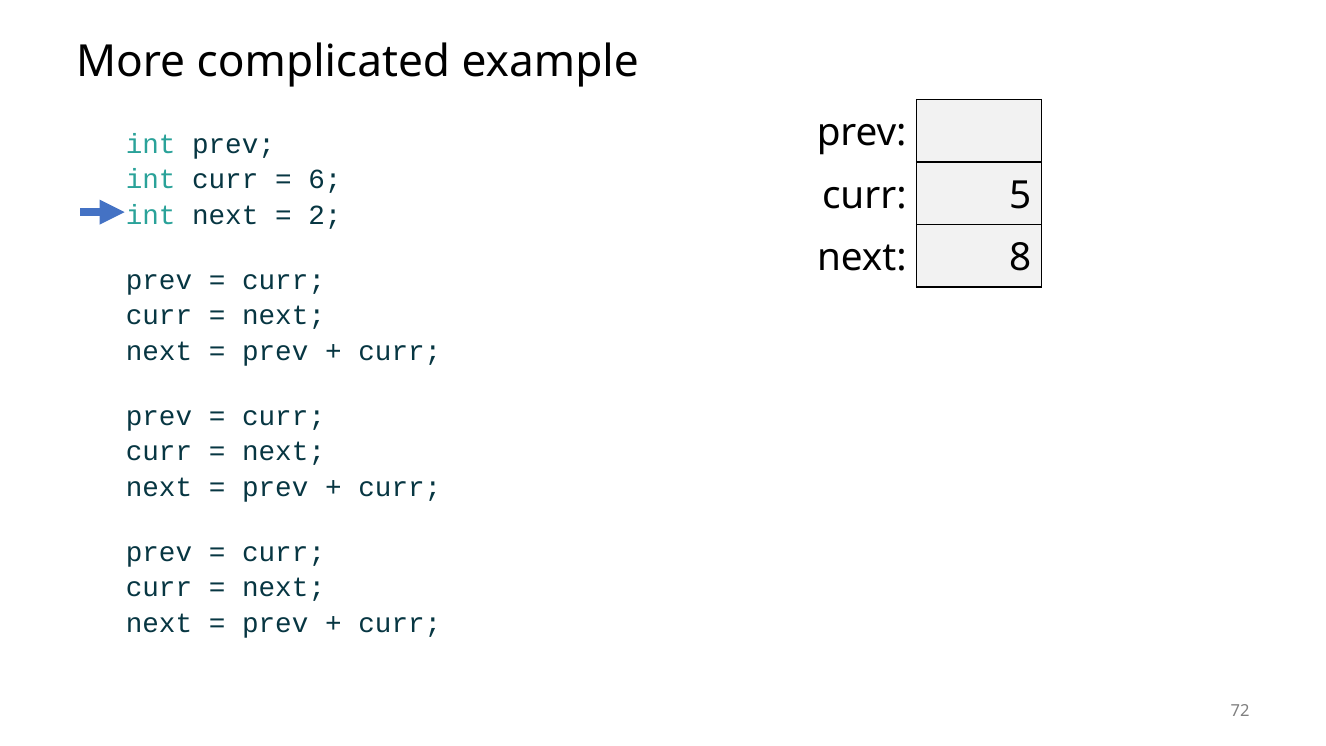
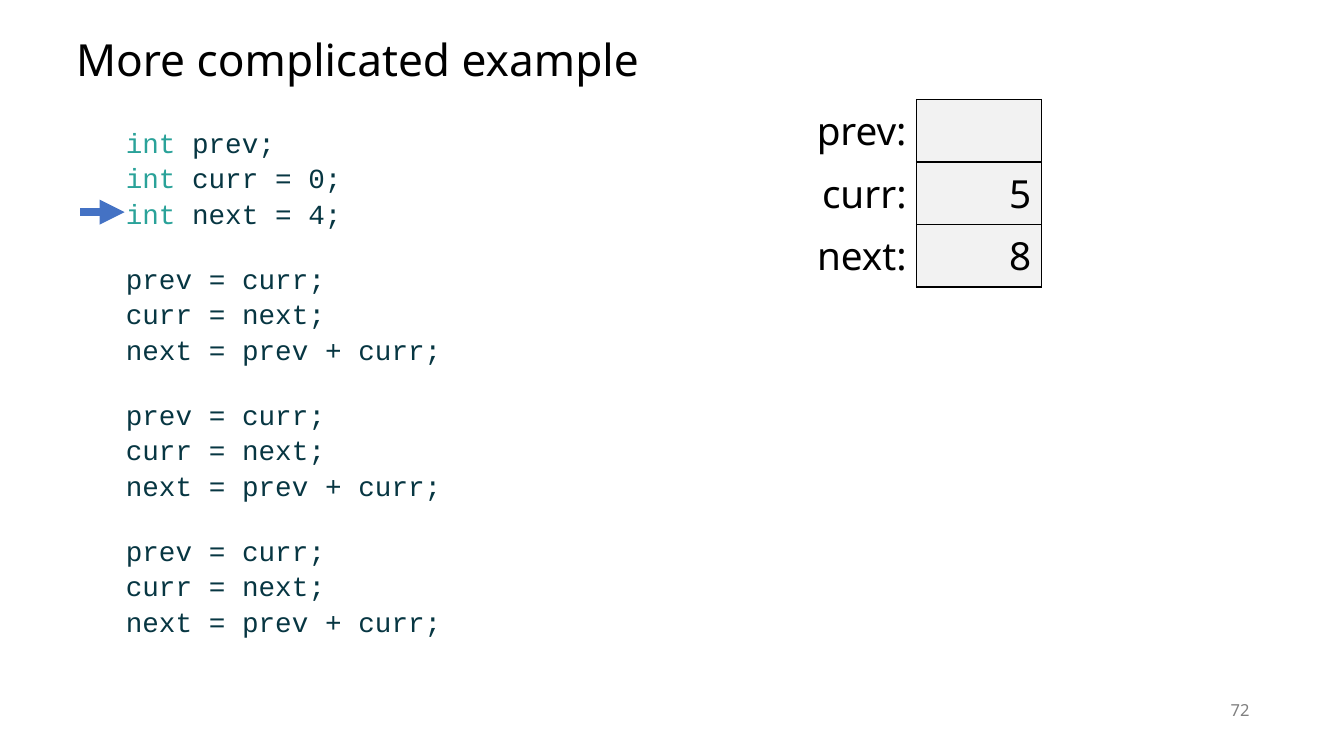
6: 6 -> 0 (325, 179)
2: 2 -> 4 (325, 215)
